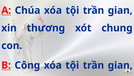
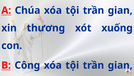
chung: chung -> xuống (117, 28)
